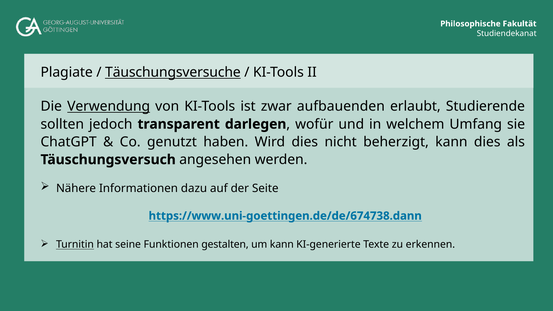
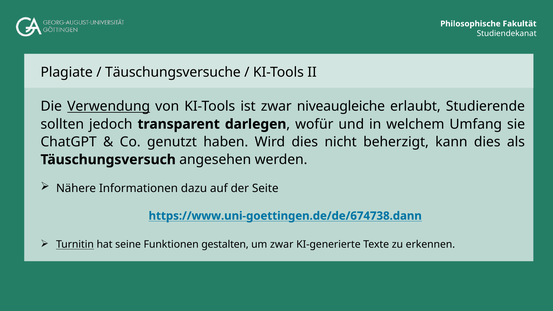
Täuschungsversuche underline: present -> none (173, 72)
aufbauenden: aufbauenden -> niveaugleiche (341, 106)
um kann: kann -> zwar (282, 245)
